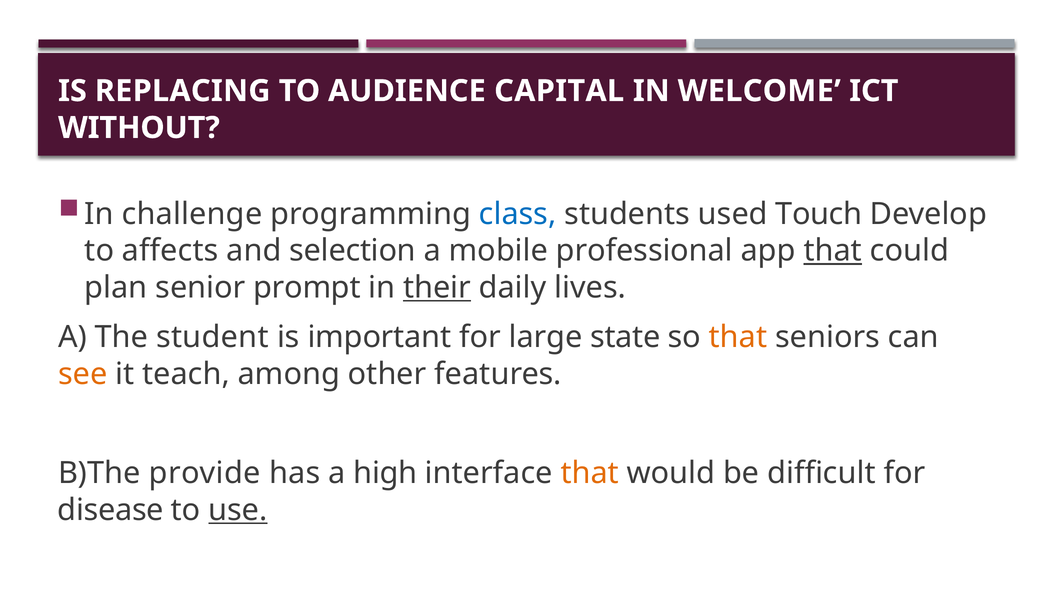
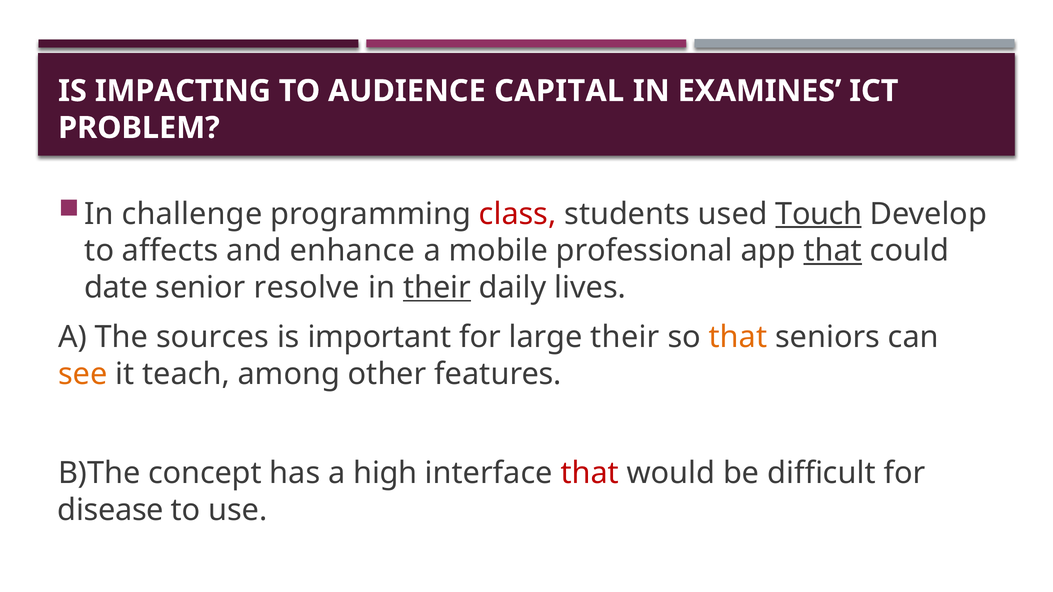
REPLACING: REPLACING -> IMPACTING (183, 91)
WELCOME: WELCOME -> EXAMINES (760, 91)
WITHOUT: WITHOUT -> PROBLEM (139, 128)
class colour: blue -> red (518, 214)
Touch underline: none -> present (819, 214)
selection: selection -> enhance (352, 251)
plan: plan -> date (116, 288)
prompt: prompt -> resolve (307, 288)
student: student -> sources (212, 337)
large state: state -> their (625, 337)
provide: provide -> concept (205, 474)
that colour: orange -> red (590, 474)
use underline: present -> none (238, 510)
